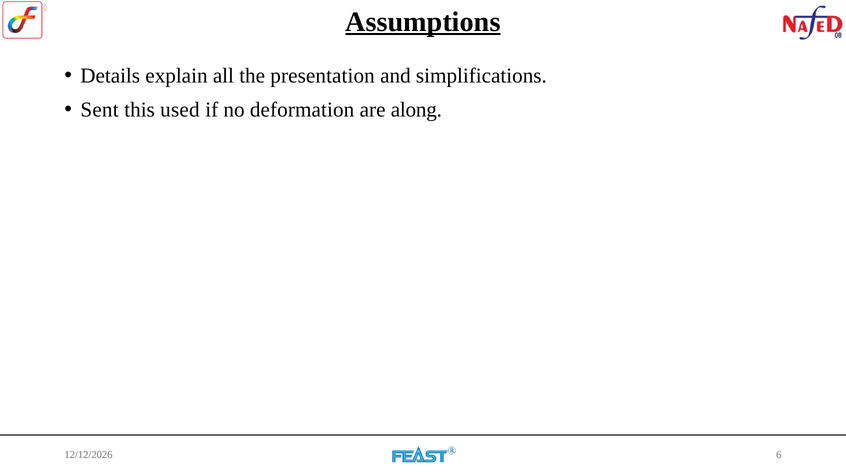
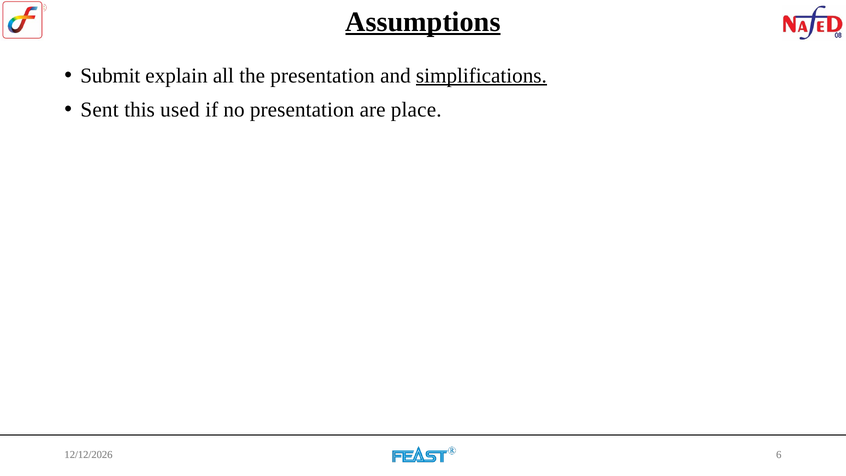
Details: Details -> Submit (110, 76)
simplifications underline: none -> present (481, 76)
no deformation: deformation -> presentation (302, 110)
along: along -> place (416, 110)
